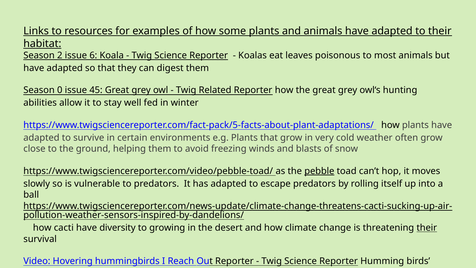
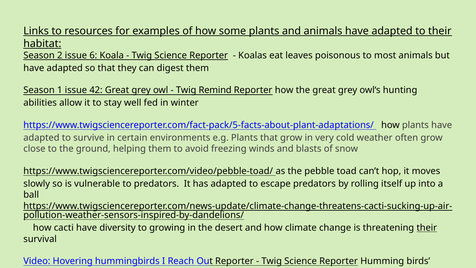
0: 0 -> 1 (60, 90)
45: 45 -> 42 (96, 90)
Related: Related -> Remind (215, 90)
pebble underline: present -> none (319, 171)
